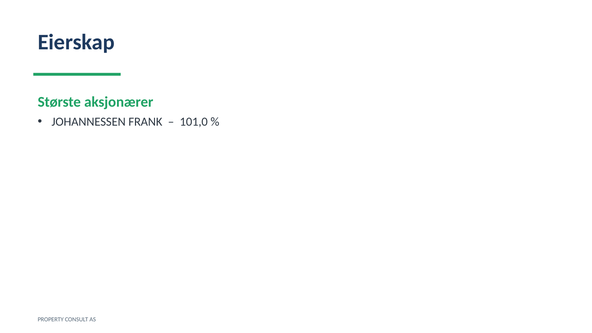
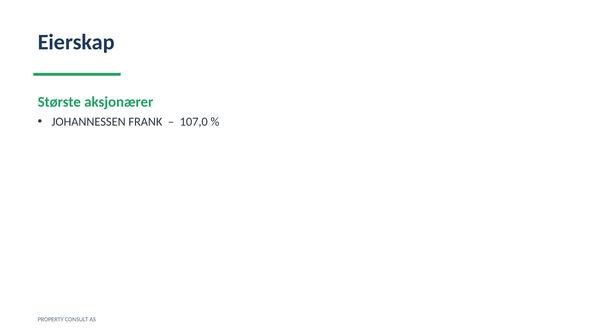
101,0: 101,0 -> 107,0 (194, 122)
